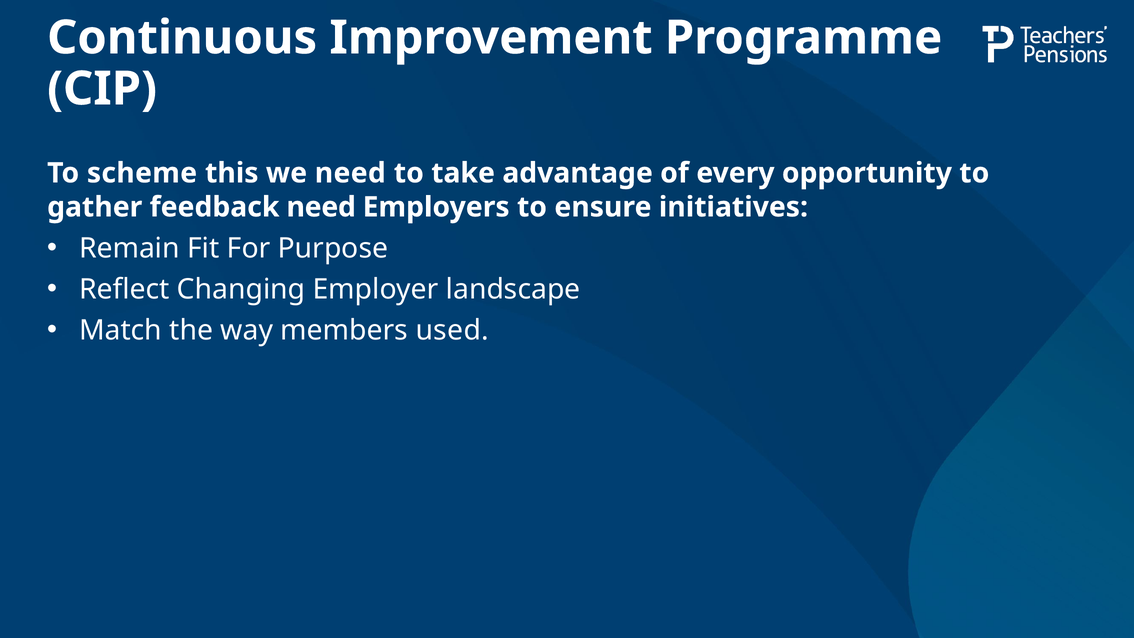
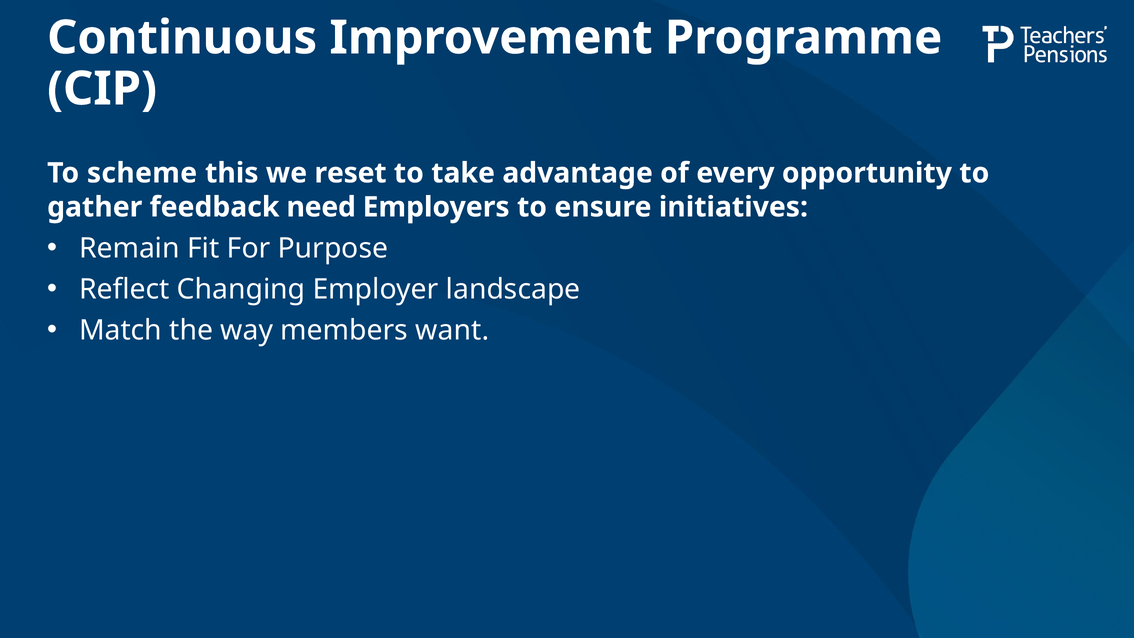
we need: need -> reset (351, 173)
used: used -> want (452, 330)
